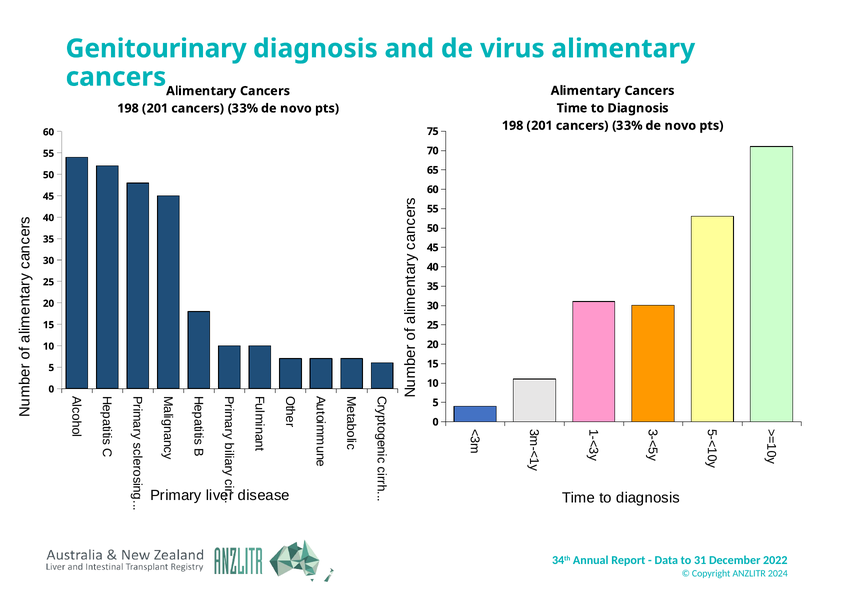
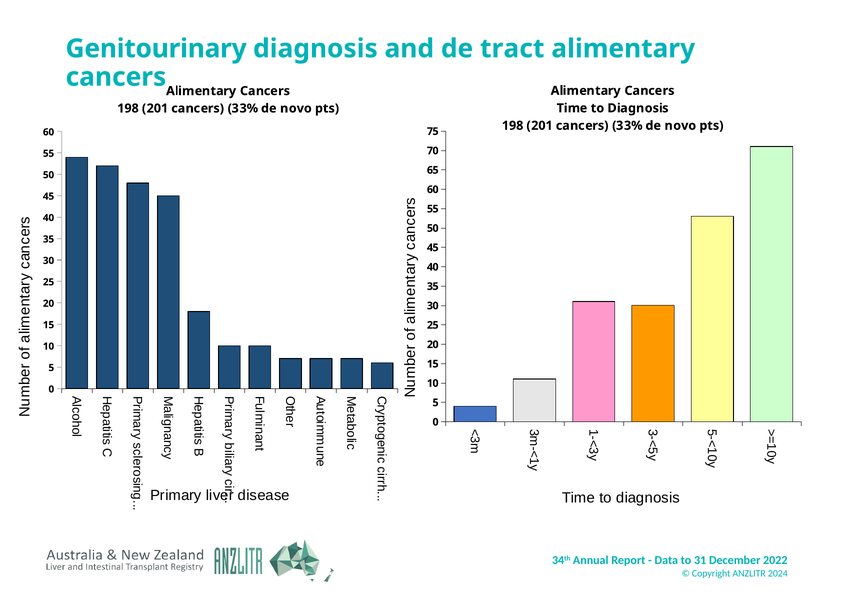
virus: virus -> tract (512, 49)
